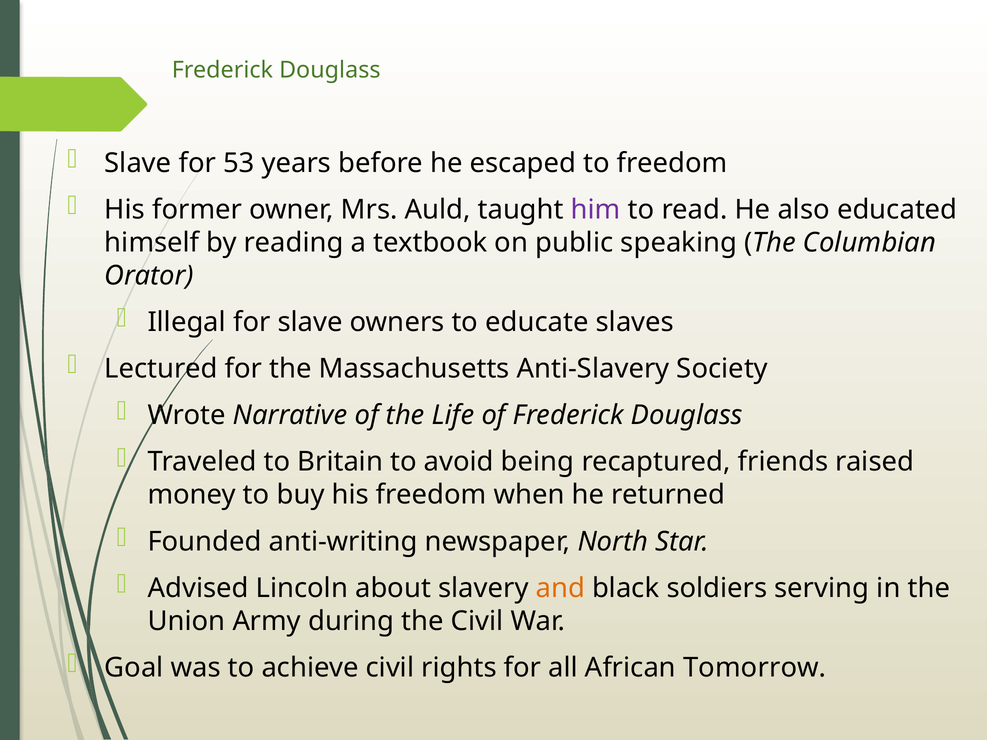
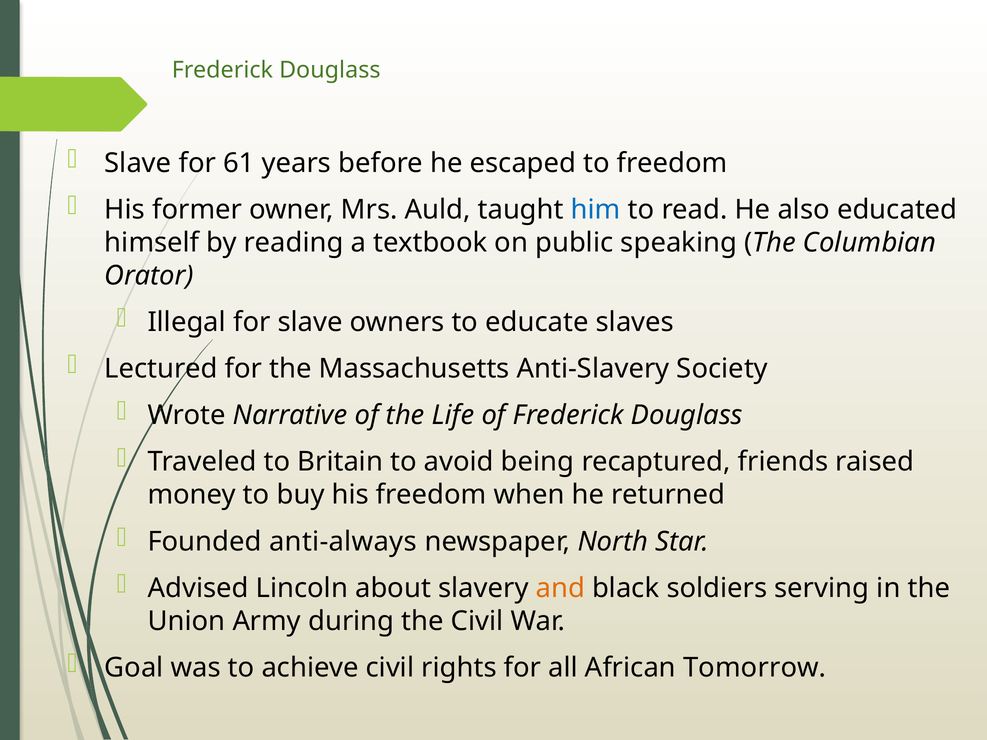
53: 53 -> 61 (239, 163)
him colour: purple -> blue (596, 210)
anti-writing: anti-writing -> anti-always (343, 542)
